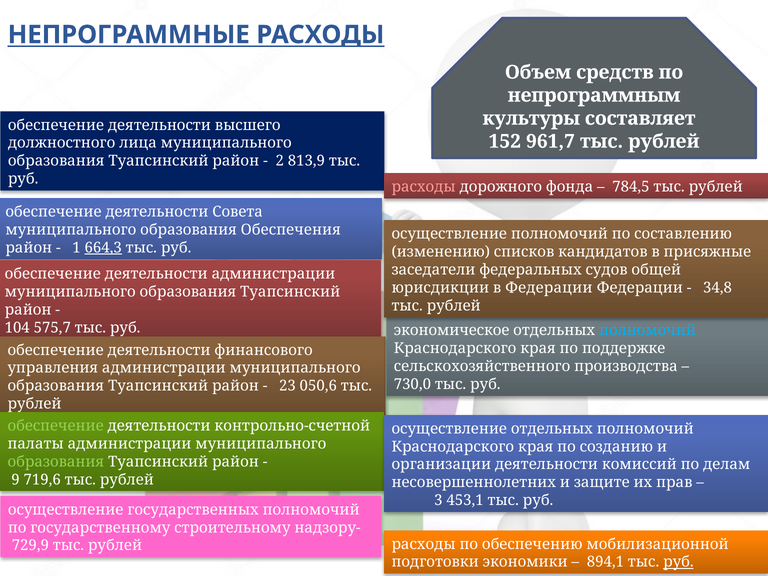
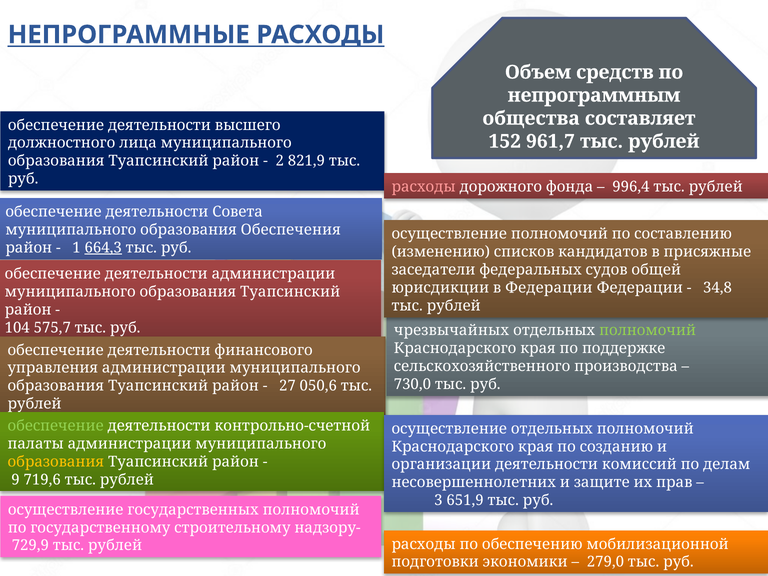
культуры: культуры -> общества (531, 118)
813,9: 813,9 -> 821,9 (306, 161)
784,5: 784,5 -> 996,4 (631, 187)
экономическое: экономическое -> чрезвычайных (452, 330)
полномочий colour: light blue -> light green (648, 330)
23: 23 -> 27 (287, 386)
образования colour: light green -> yellow (56, 462)
453,1: 453,1 -> 651,9 (465, 500)
894,1: 894,1 -> 279,0 (605, 562)
руб underline: present -> none (678, 562)
